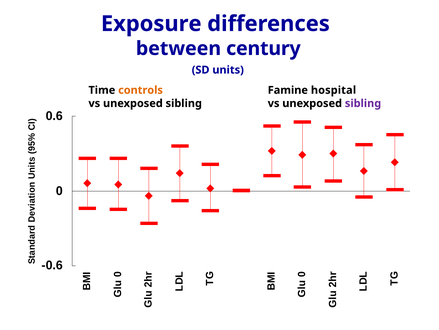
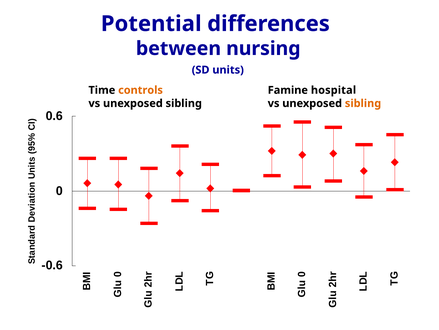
Exposure: Exposure -> Potential (151, 24)
century: century -> nursing (263, 48)
sibling colour: purple -> orange (363, 103)
